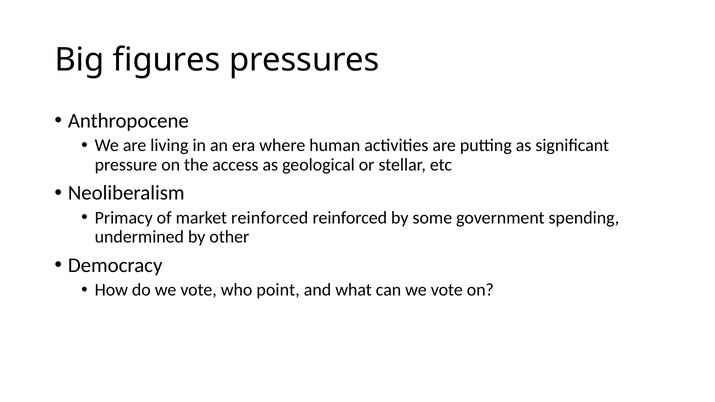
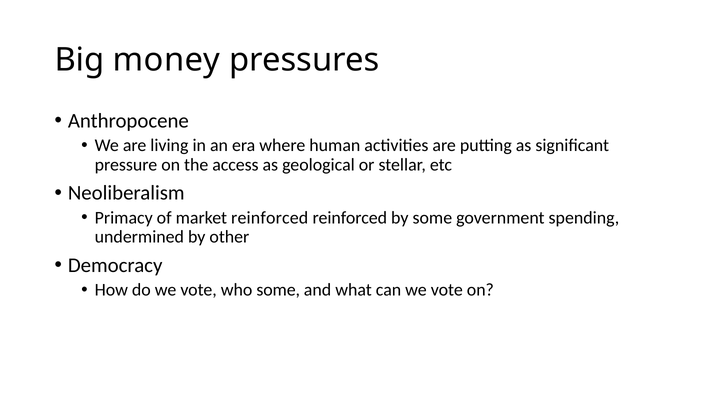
figures: figures -> money (167, 60)
who point: point -> some (278, 290)
